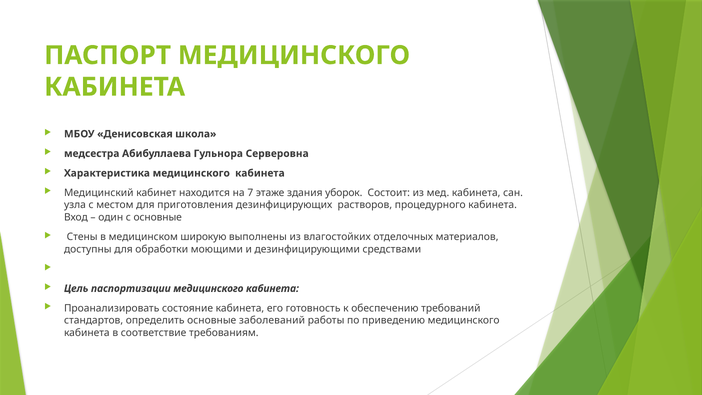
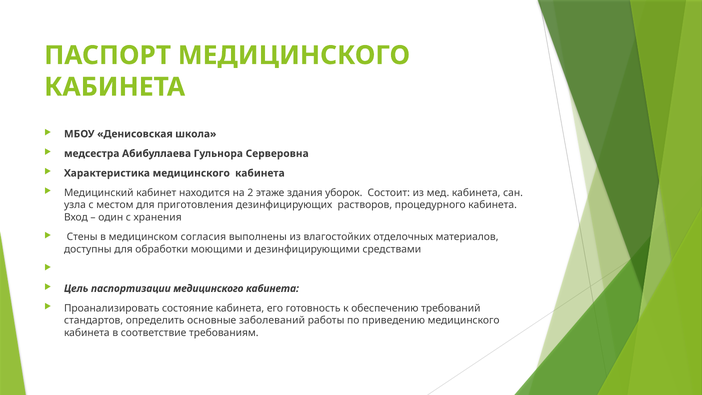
7: 7 -> 2 (250, 193)
с основные: основные -> хранения (158, 217)
широкую: широкую -> согласия (203, 237)
